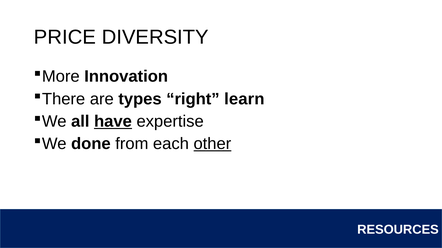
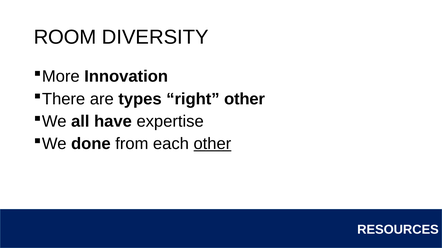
PRICE: PRICE -> ROOM (65, 37)
right learn: learn -> other (245, 99)
have underline: present -> none (113, 122)
